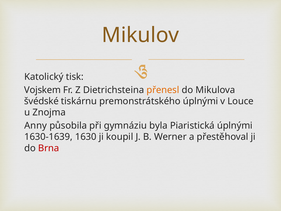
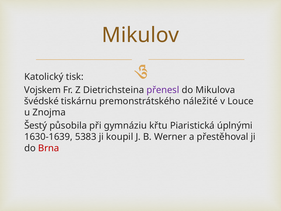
přenesl colour: orange -> purple (163, 90)
premonstrátského úplnými: úplnými -> náležité (200, 101)
Anny: Anny -> Šestý (36, 125)
byla: byla -> křtu (158, 125)
1630: 1630 -> 5383 (86, 137)
